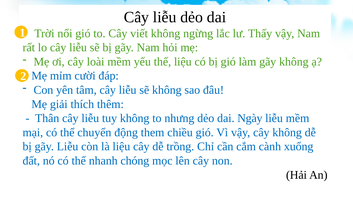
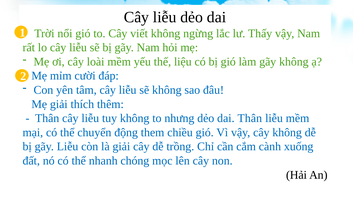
dai Ngày: Ngày -> Thân (250, 118)
là liệu: liệu -> giải (121, 146)
